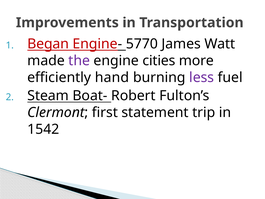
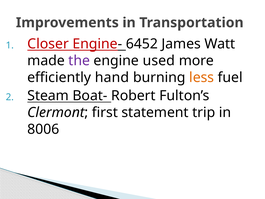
Began: Began -> Closer (48, 44)
5770: 5770 -> 6452 (142, 44)
cities: cities -> used (159, 61)
less colour: purple -> orange (202, 77)
1542: 1542 -> 8006 (43, 129)
